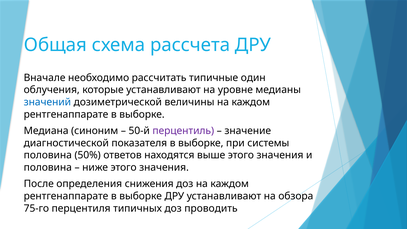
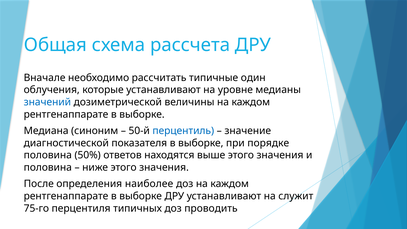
перцентиль colour: purple -> blue (183, 131)
системы: системы -> порядке (268, 143)
снижения: снижения -> наиболее (149, 184)
обзора: обзора -> служит (296, 196)
